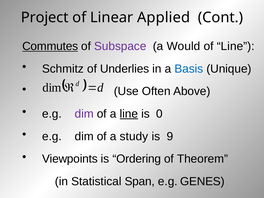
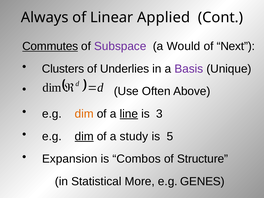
Project: Project -> Always (45, 18)
of Line: Line -> Next (236, 46)
Schmitz: Schmitz -> Clusters (63, 69)
Basis colour: blue -> purple (189, 69)
dim colour: purple -> orange (84, 114)
0: 0 -> 3 (159, 114)
dim underline: none -> present (84, 136)
9: 9 -> 5 (170, 136)
Viewpoints: Viewpoints -> Expansion (70, 159)
Ordering: Ordering -> Combos (137, 159)
Theorem: Theorem -> Structure (203, 159)
Span: Span -> More (140, 181)
